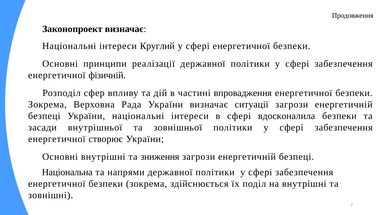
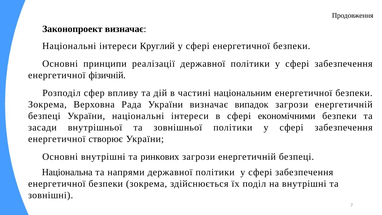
впровадження: впровадження -> національним (243, 93)
ситуації: ситуації -> випадок (252, 104)
вдосконалила: вдосконалила -> економічними (287, 116)
зниження: зниження -> ринкових (160, 157)
